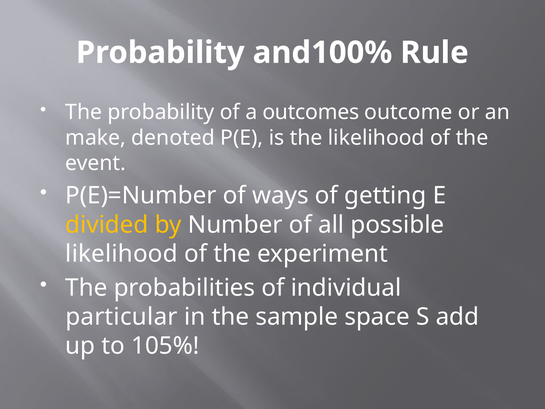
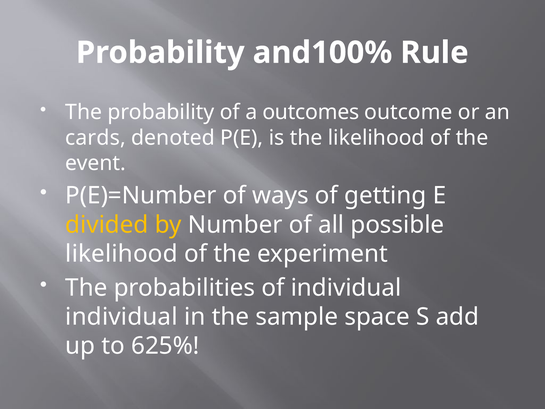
make: make -> cards (96, 138)
particular: particular -> individual (121, 317)
105%: 105% -> 625% (165, 346)
